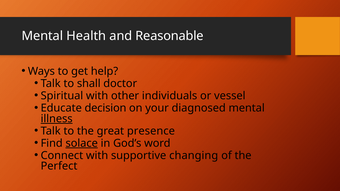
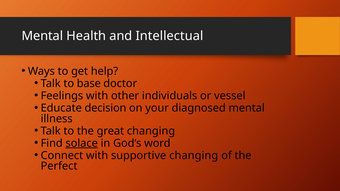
Reasonable: Reasonable -> Intellectual (169, 36)
shall: shall -> base (89, 84)
Spiritual: Spiritual -> Feelings (62, 96)
illness underline: present -> none (57, 119)
great presence: presence -> changing (151, 131)
